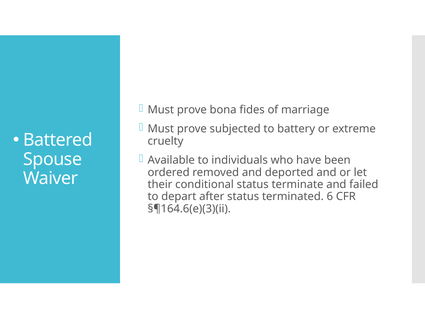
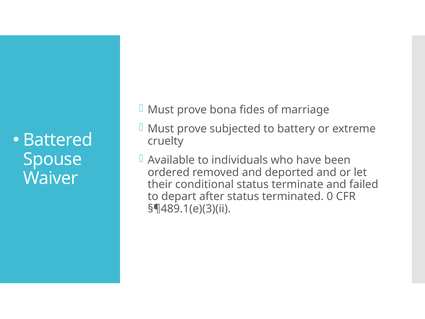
6: 6 -> 0 (330, 196)
§¶164.6(e)(3)(ii: §¶164.6(e)(3)(ii -> §¶489.1(e)(3)(ii (189, 209)
